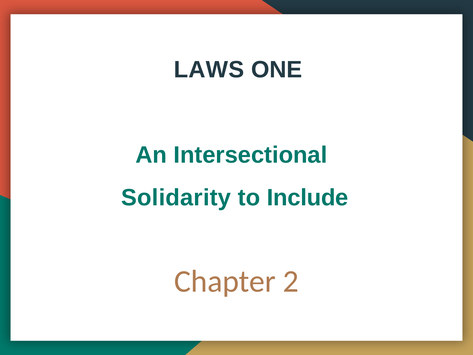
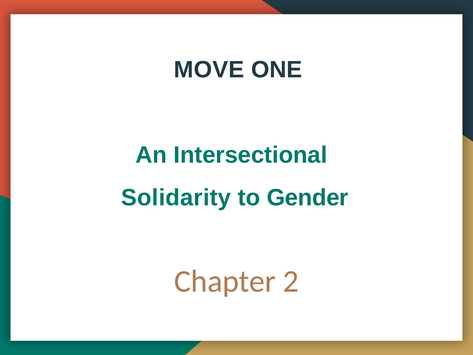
LAWS: LAWS -> MOVE (209, 70)
Include: Include -> Gender (308, 197)
